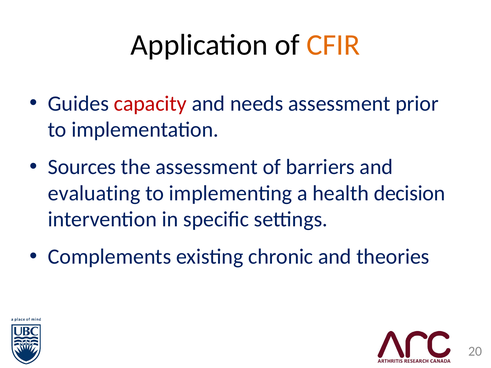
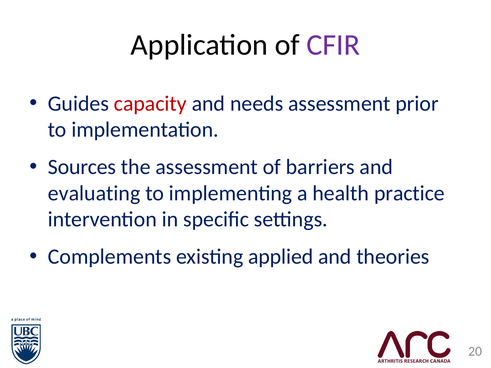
CFIR colour: orange -> purple (333, 45)
decision: decision -> practice (409, 193)
chronic: chronic -> applied (281, 257)
